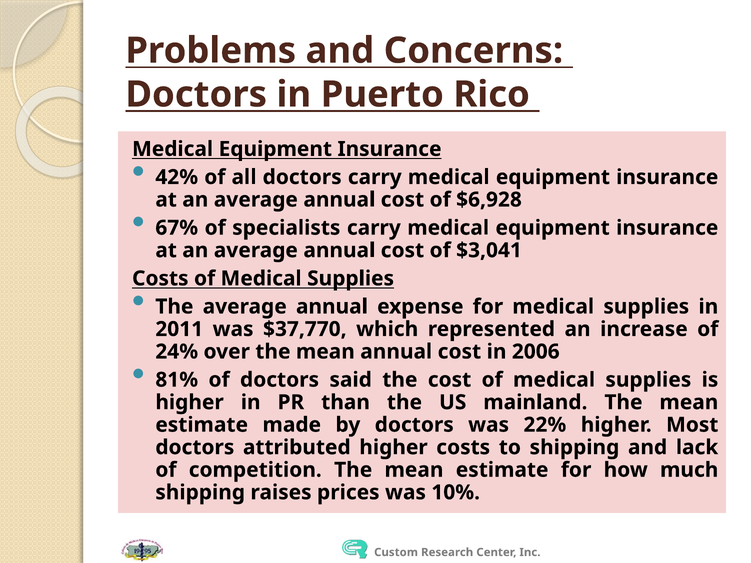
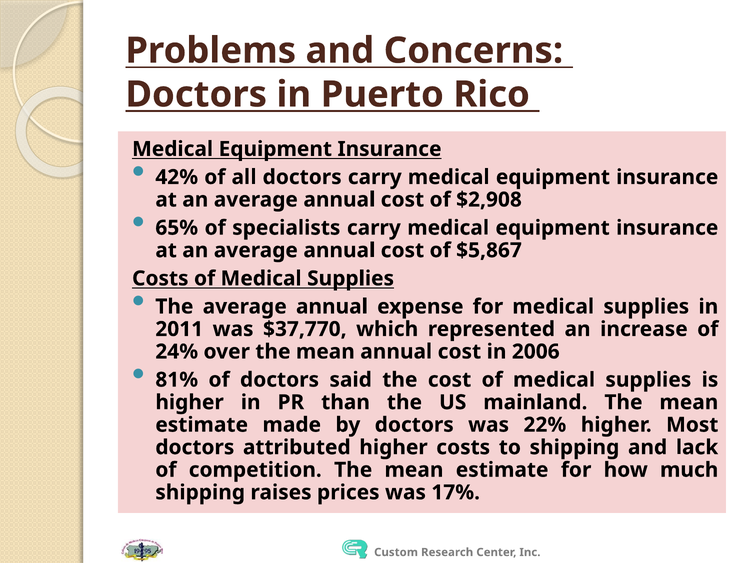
$6,928: $6,928 -> $2,908 (489, 200)
67%: 67% -> 65% (177, 228)
$3,041: $3,041 -> $5,867 (489, 250)
10%: 10% -> 17% (456, 493)
